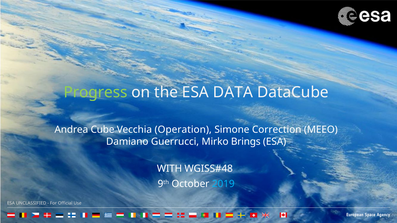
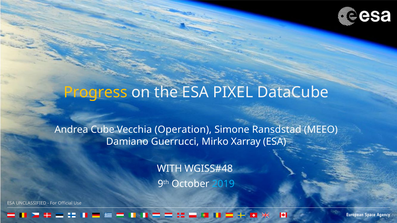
Progress colour: light green -> yellow (96, 92)
DATA: DATA -> PIXEL (233, 92)
Correction: Correction -> Ransdstad (277, 130)
Brings: Brings -> Xarray (246, 142)
